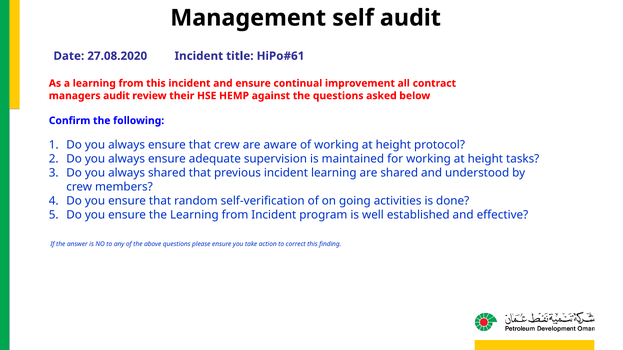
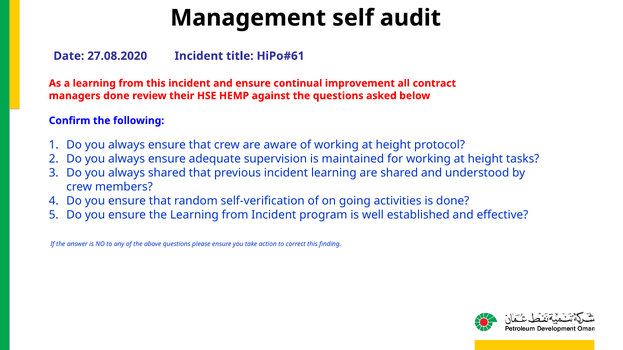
managers audit: audit -> done (116, 96)
